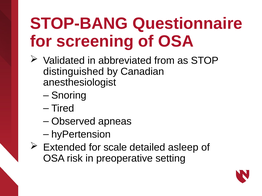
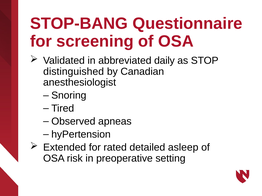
from: from -> daily (164, 61)
scale: scale -> rated (115, 148)
